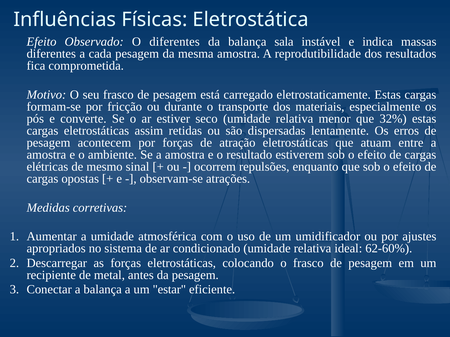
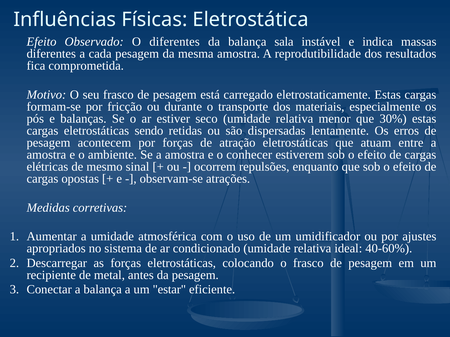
converte: converte -> balanças (83, 119)
32%: 32% -> 30% (393, 119)
assim: assim -> sendo (149, 131)
resultado: resultado -> conhecer (249, 155)
62-60%: 62-60% -> 40-60% (389, 249)
